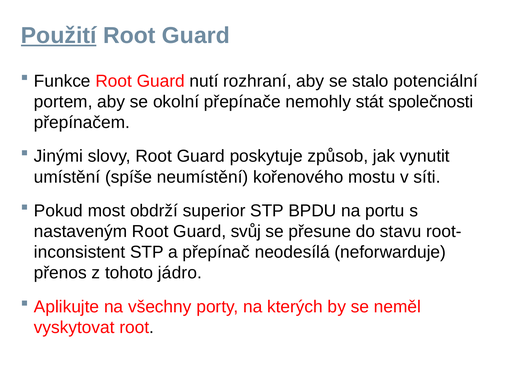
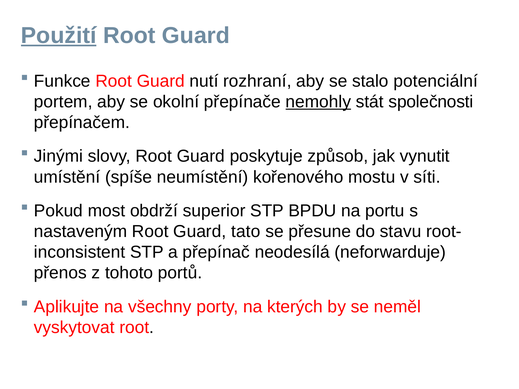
nemohly underline: none -> present (318, 102)
svůj: svůj -> tato (246, 232)
jádro: jádro -> portů (180, 273)
